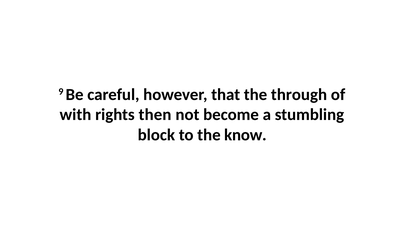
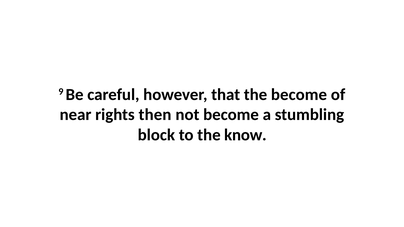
the through: through -> become (299, 95)
with: with -> near (76, 115)
